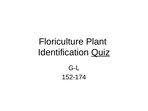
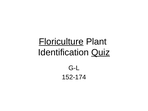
Floriculture underline: none -> present (61, 42)
